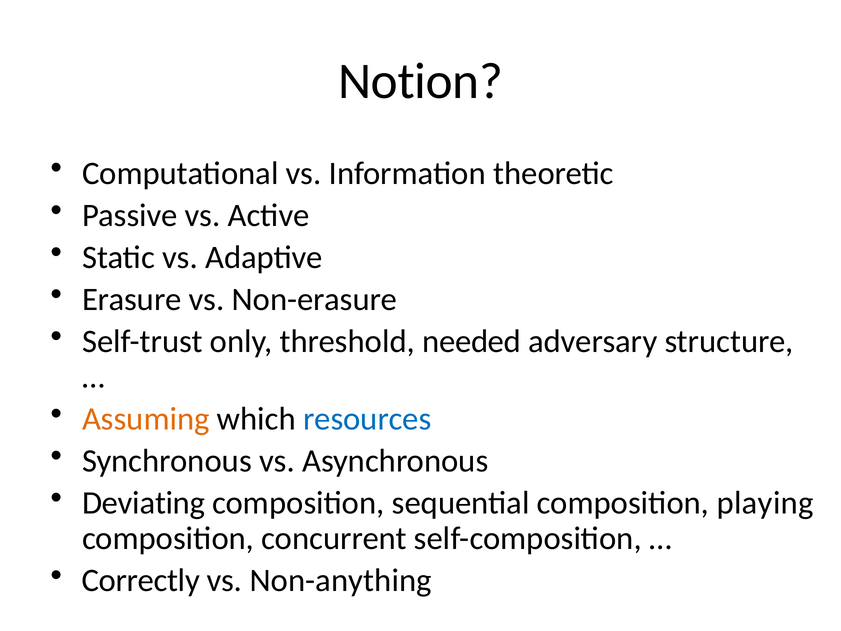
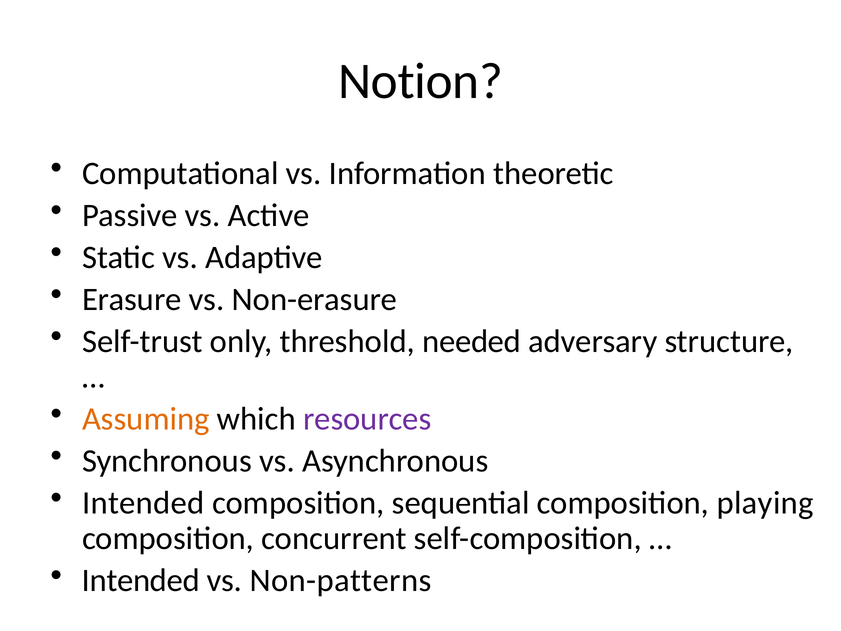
resources colour: blue -> purple (367, 419)
Deviating: Deviating -> Intended (143, 503)
Correctly: Correctly -> Intended (141, 580)
Non-anything: Non-anything -> Non-patterns (341, 580)
